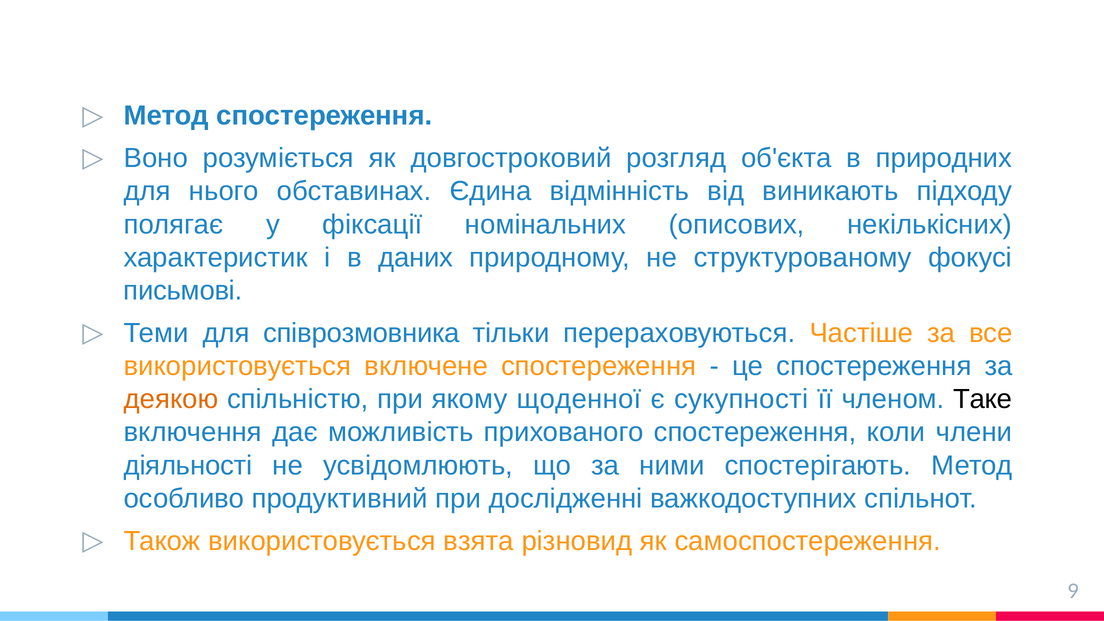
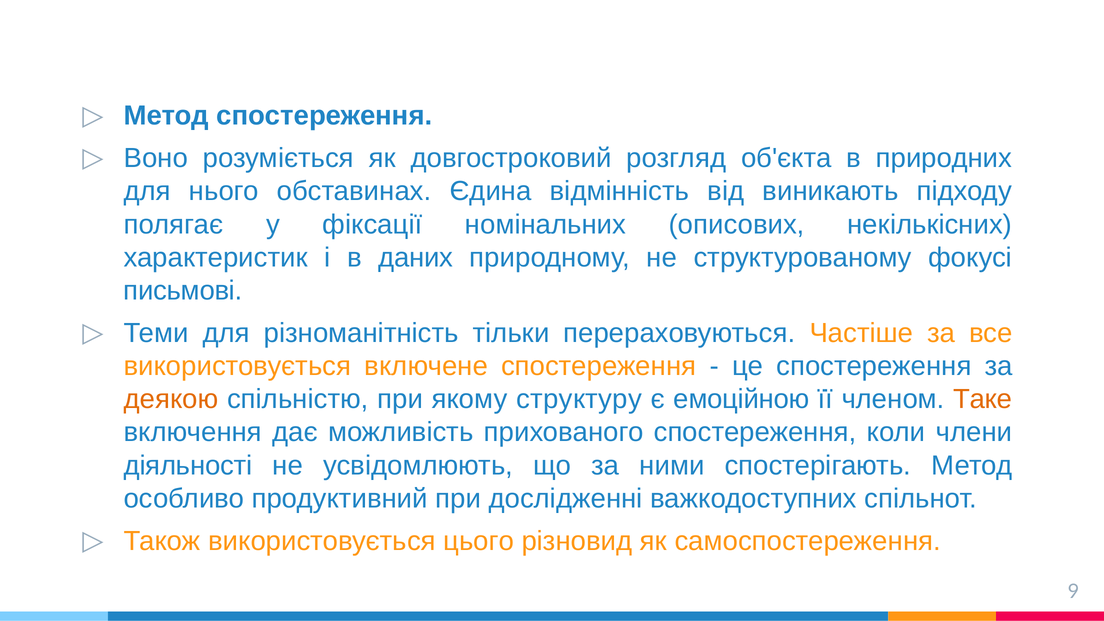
співрозмовника: співрозмовника -> різноманітність (361, 333)
щоденної: щоденної -> структуру (579, 399)
сукупності: сукупності -> емоційною (741, 399)
Таке colour: black -> orange (983, 399)
взята: взята -> цього (479, 541)
